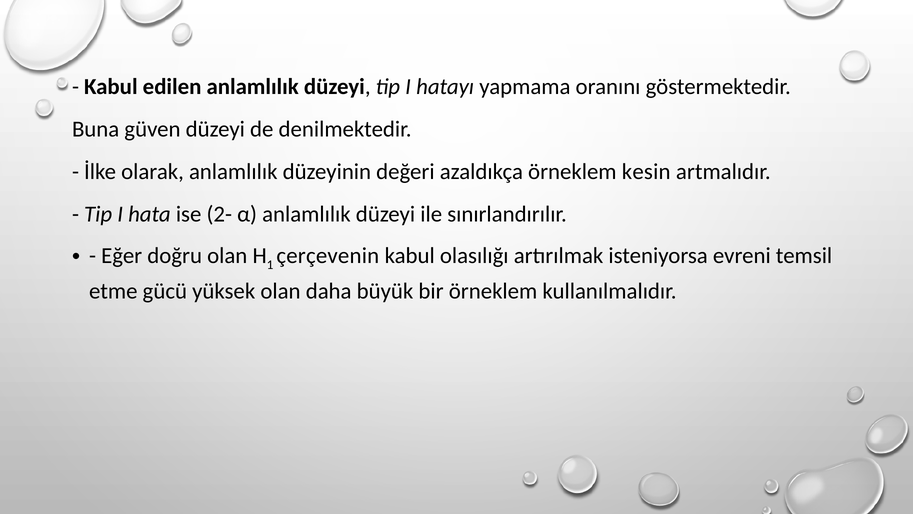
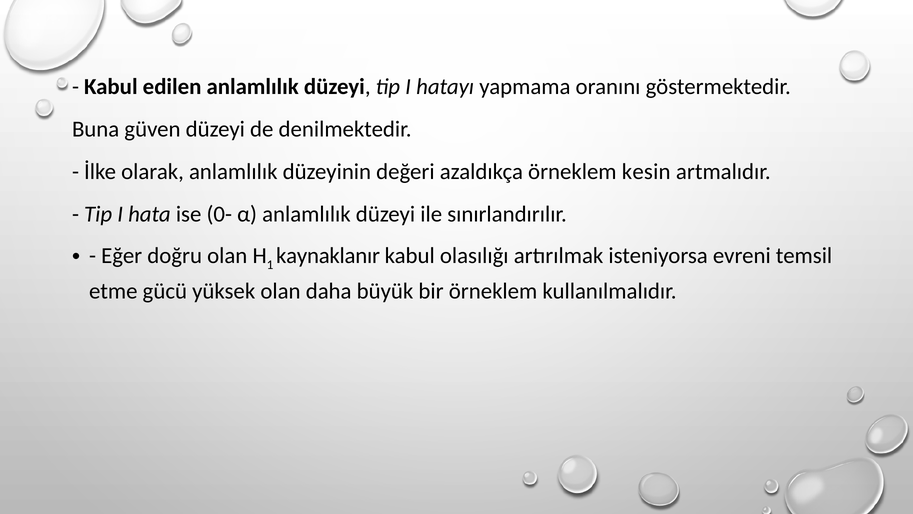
2-: 2- -> 0- (219, 214)
çerçevenin: çerçevenin -> kaynaklanır (328, 256)
